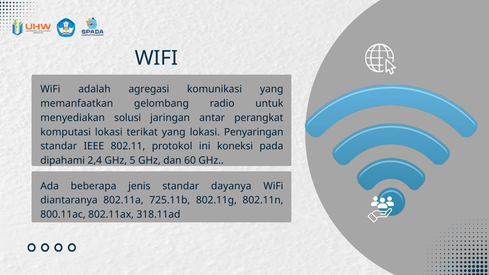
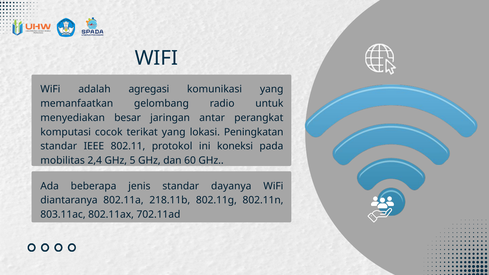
solusi: solusi -> besar (128, 118)
komputasi lokasi: lokasi -> cocok (109, 132)
Penyaringan: Penyaringan -> Peningkatan (254, 132)
dipahami: dipahami -> mobilitas (63, 161)
725.11b: 725.11b -> 218.11b (170, 200)
800.11ac: 800.11ac -> 803.11ac (63, 215)
318.11ad: 318.11ad -> 702.11ad (158, 215)
